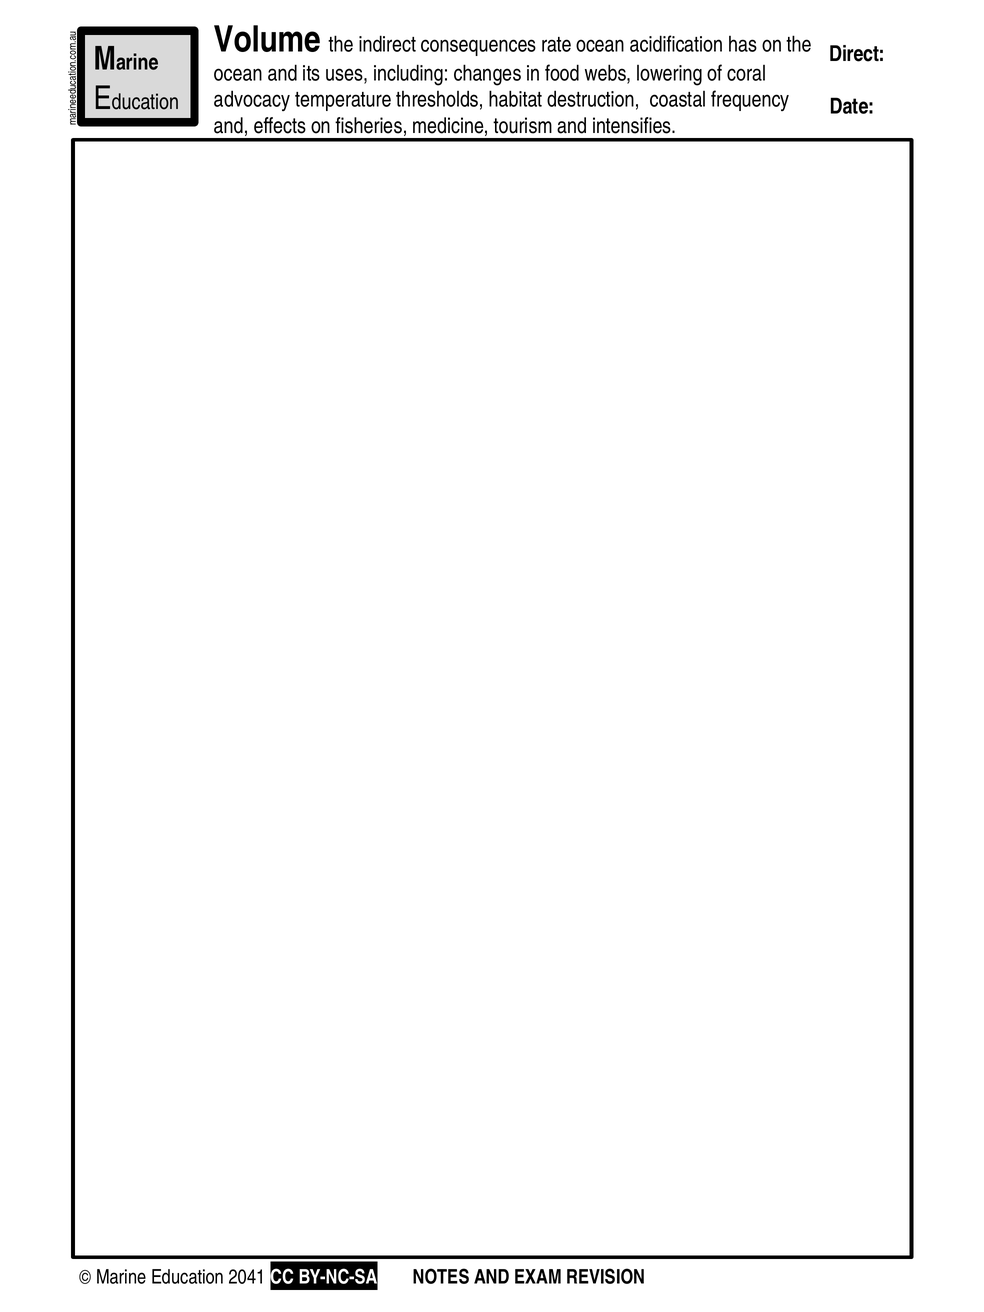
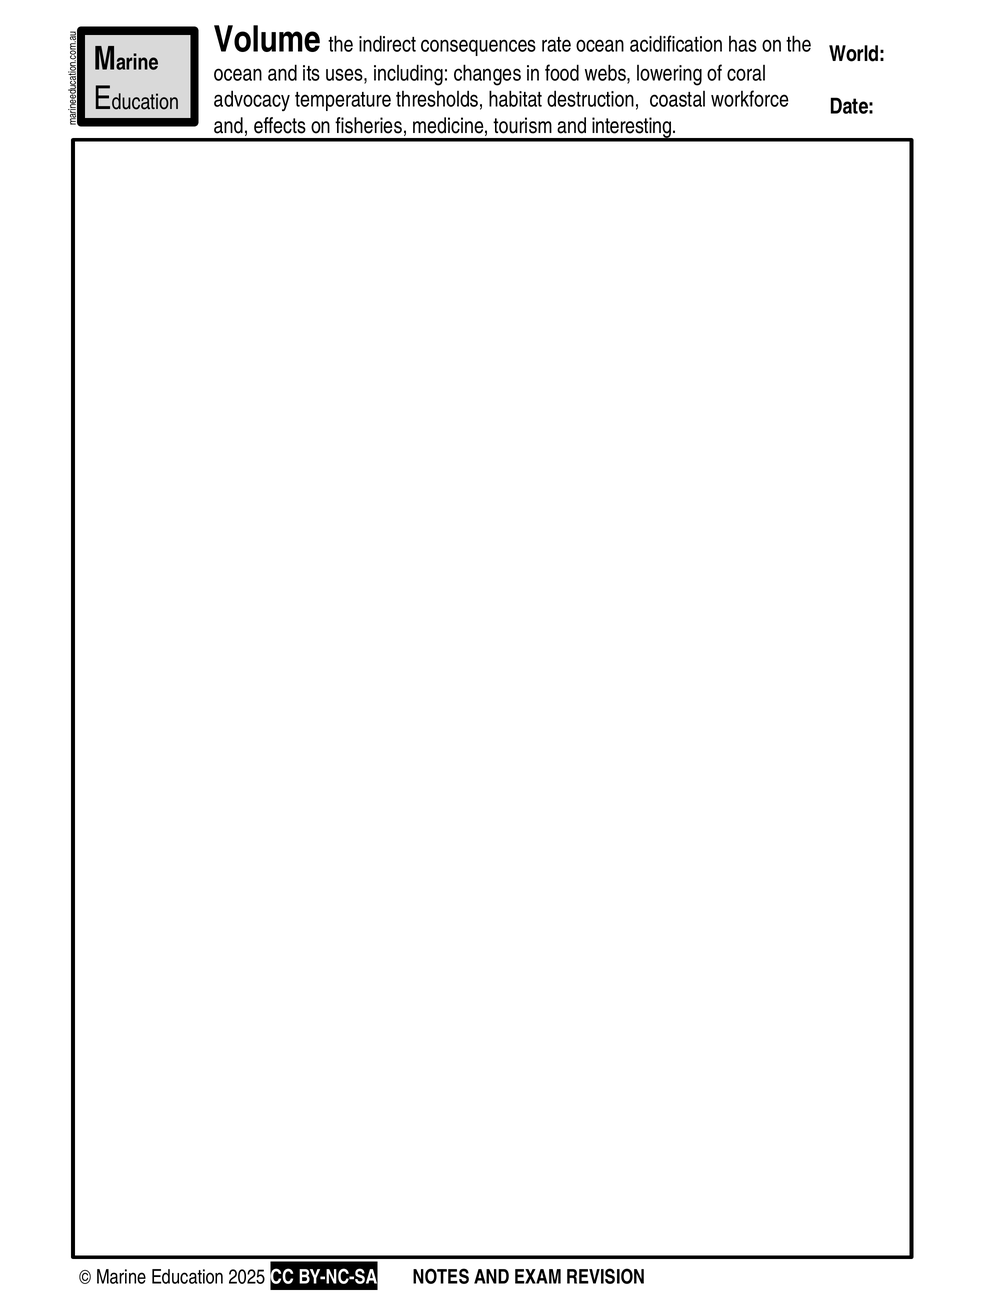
Direct: Direct -> World (857, 54)
frequency: frequency -> workforce (750, 100)
intensifies: intensifies -> interesting (634, 126)
2041: 2041 -> 2025 (247, 1277)
